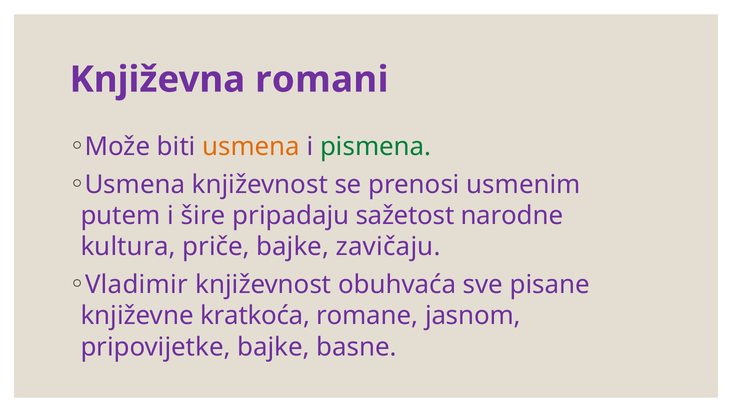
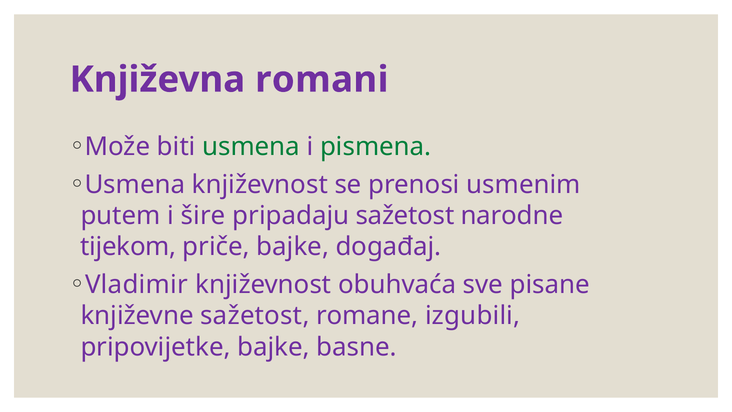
usmena colour: orange -> green (251, 146)
kultura: kultura -> tijekom (128, 247)
zavičaju: zavičaju -> događaj (388, 247)
književne kratkoća: kratkoća -> sažetost (255, 316)
jasnom: jasnom -> izgubili (473, 316)
